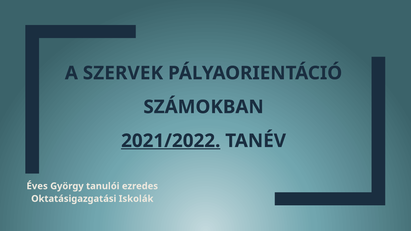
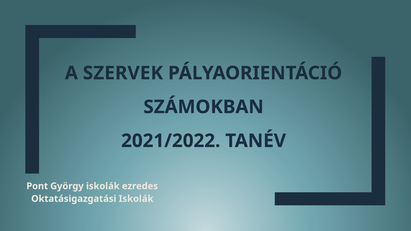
2021/2022 underline: present -> none (171, 141)
Éves: Éves -> Pont (37, 186)
György tanulói: tanulói -> iskolák (103, 186)
